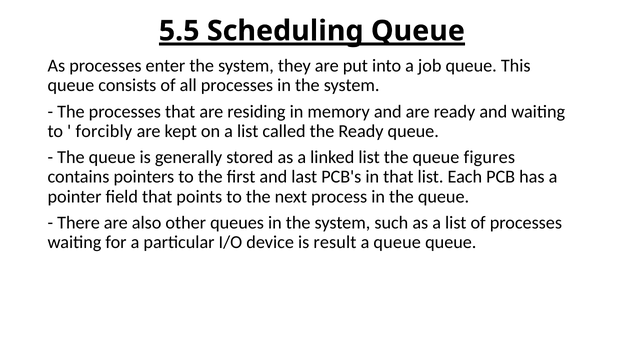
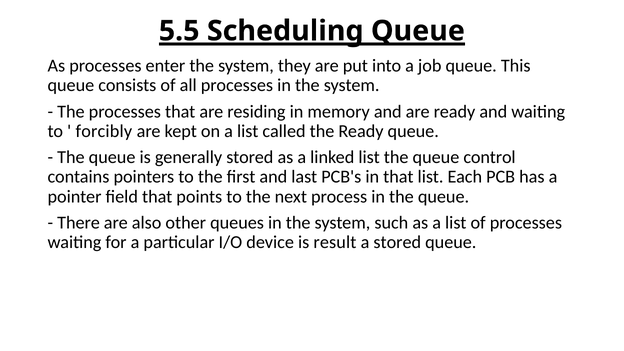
figures: figures -> control (490, 157)
a queue: queue -> stored (397, 242)
